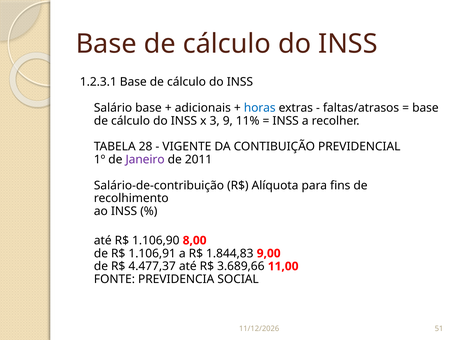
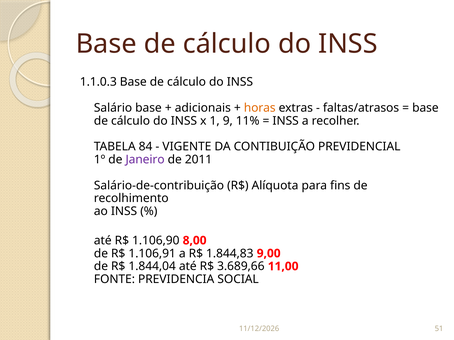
1.2.3.1: 1.2.3.1 -> 1.1.0.3 (98, 82)
horas colour: blue -> orange (260, 108)
3: 3 -> 1 (215, 121)
28: 28 -> 84 (146, 147)
4.477,37: 4.477,37 -> 1.844,04 (152, 267)
